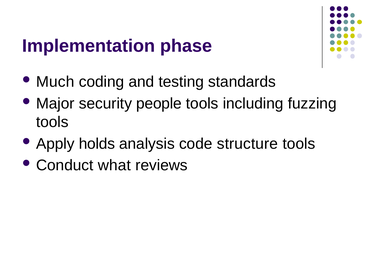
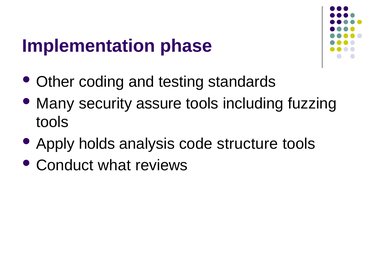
Much: Much -> Other (55, 82)
Major: Major -> Many (55, 103)
people: people -> assure (159, 103)
